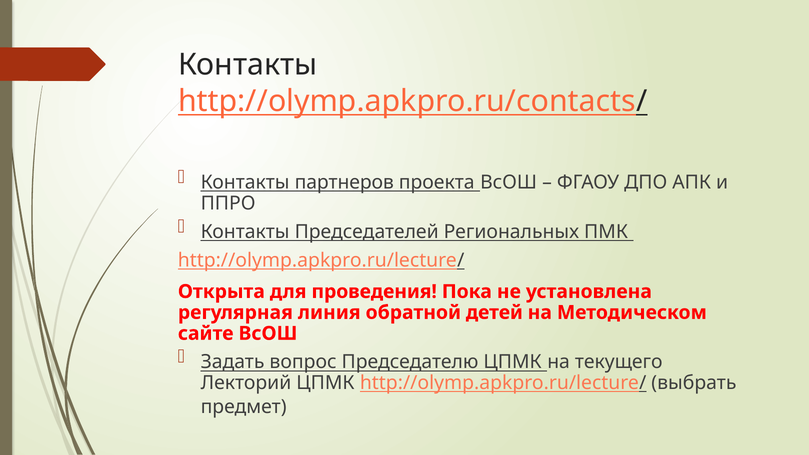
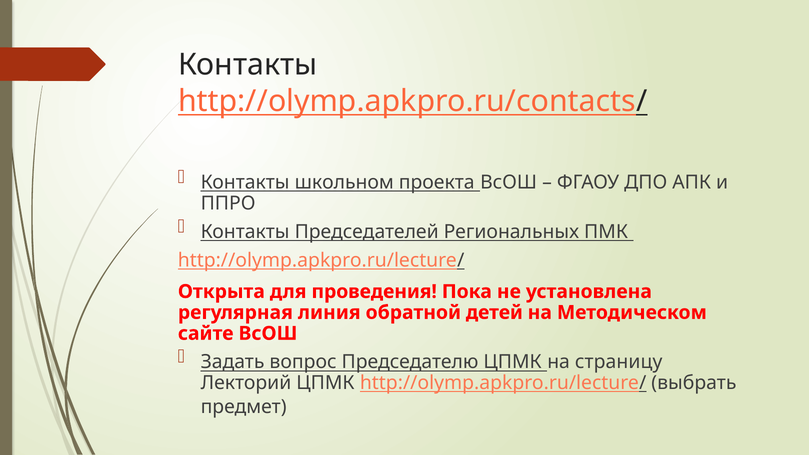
партнеров: партнеров -> школьном (344, 182)
текущего: текущего -> страницу (619, 362)
